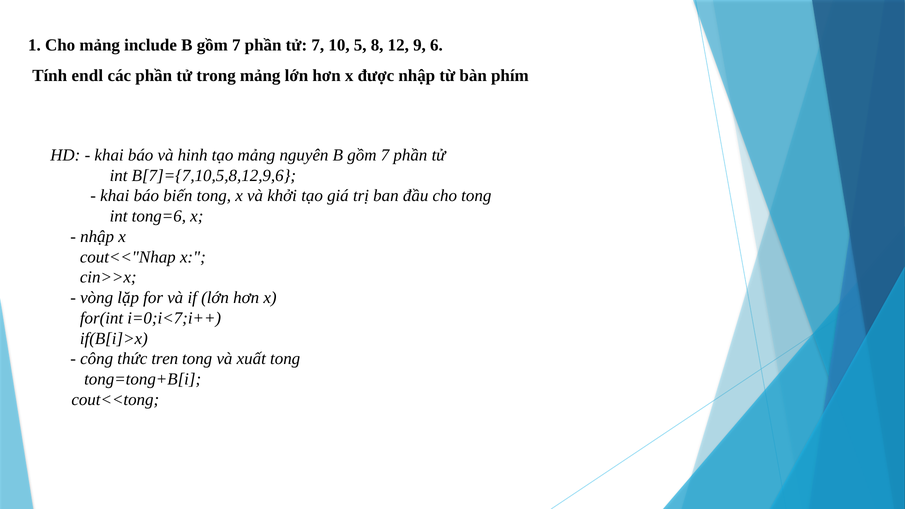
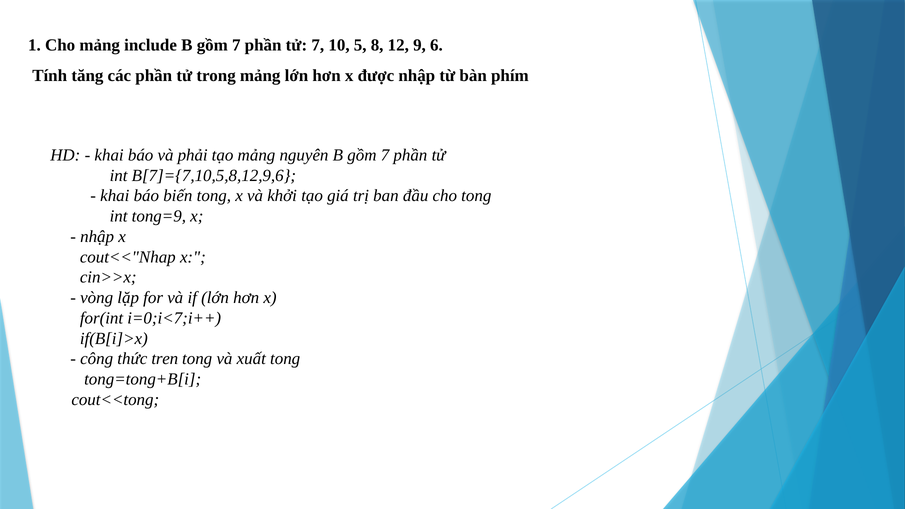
endl: endl -> tăng (87, 76)
hinh: hinh -> phải (193, 155)
tong=6: tong=6 -> tong=9 (159, 216)
